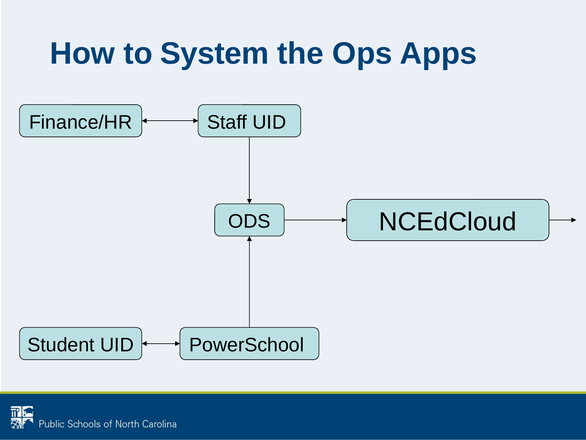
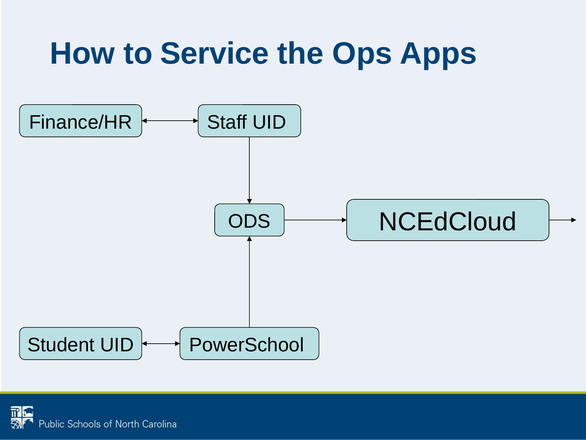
System: System -> Service (215, 53)
